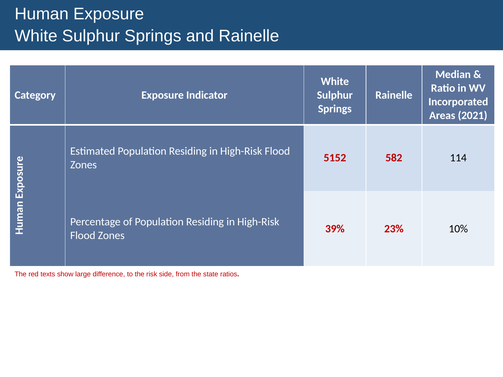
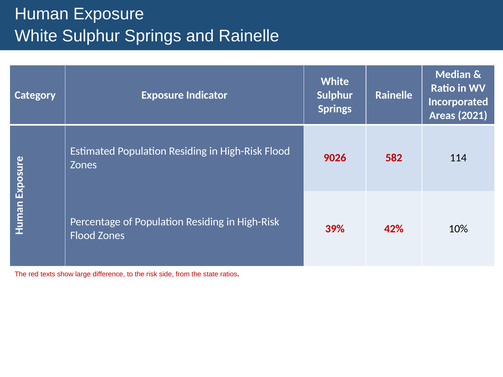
5152: 5152 -> 9026 (335, 158)
23%: 23% -> 42% (394, 229)
